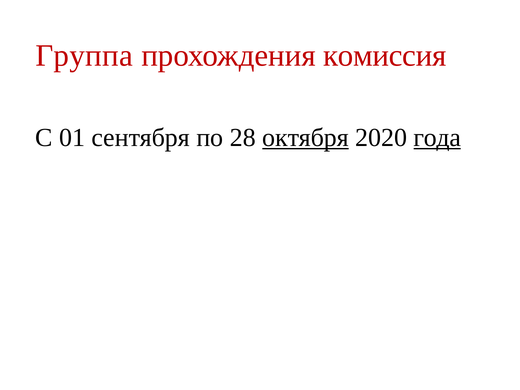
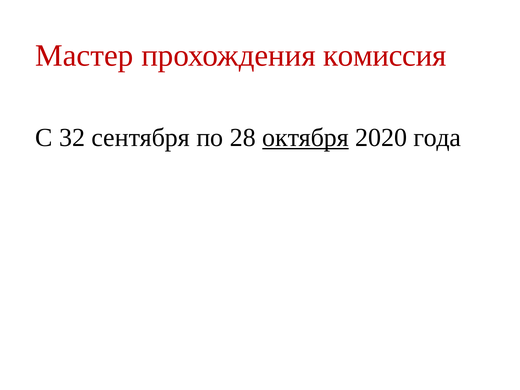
Группа: Группа -> Мастер (84, 55)
01: 01 -> 32 (72, 137)
года underline: present -> none (437, 137)
